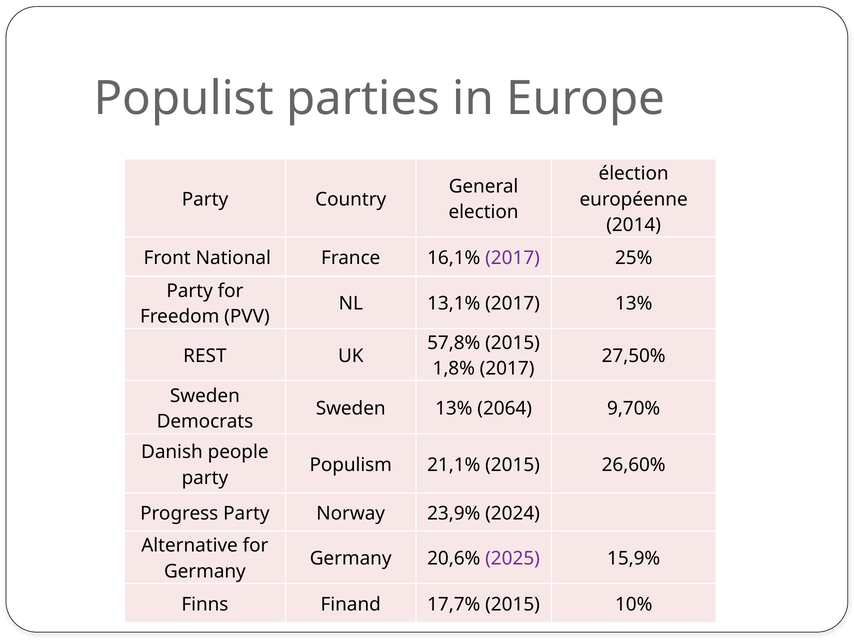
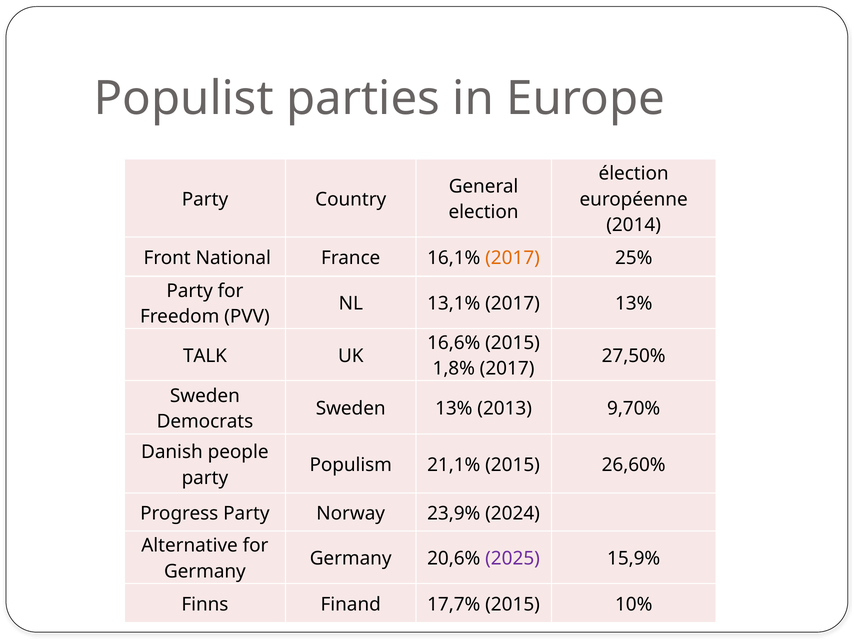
2017 colour: purple -> orange (513, 258)
57,8%: 57,8% -> 16,6% (454, 343)
REST: REST -> TALK (205, 356)
2064: 2064 -> 2013 (505, 408)
